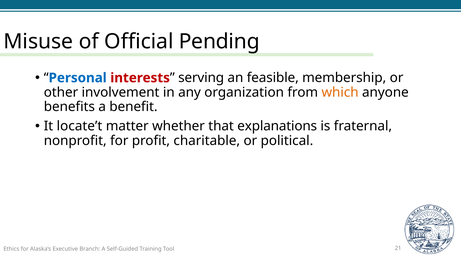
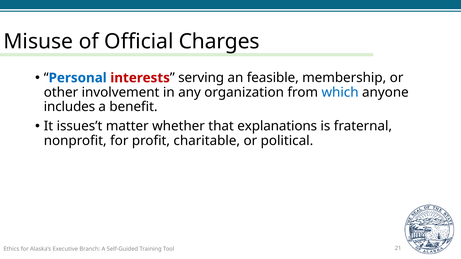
Pending: Pending -> Charges (219, 42)
which colour: orange -> blue (340, 92)
benefits: benefits -> includes (69, 107)
locate’t: locate’t -> issues’t (79, 126)
